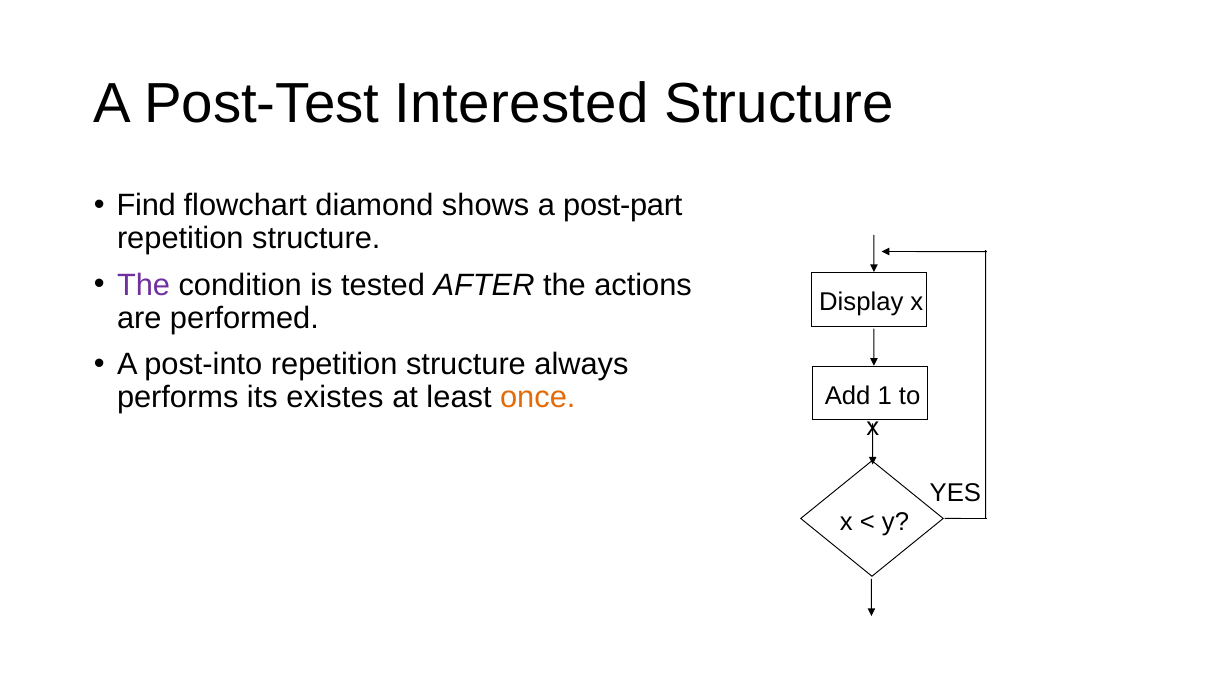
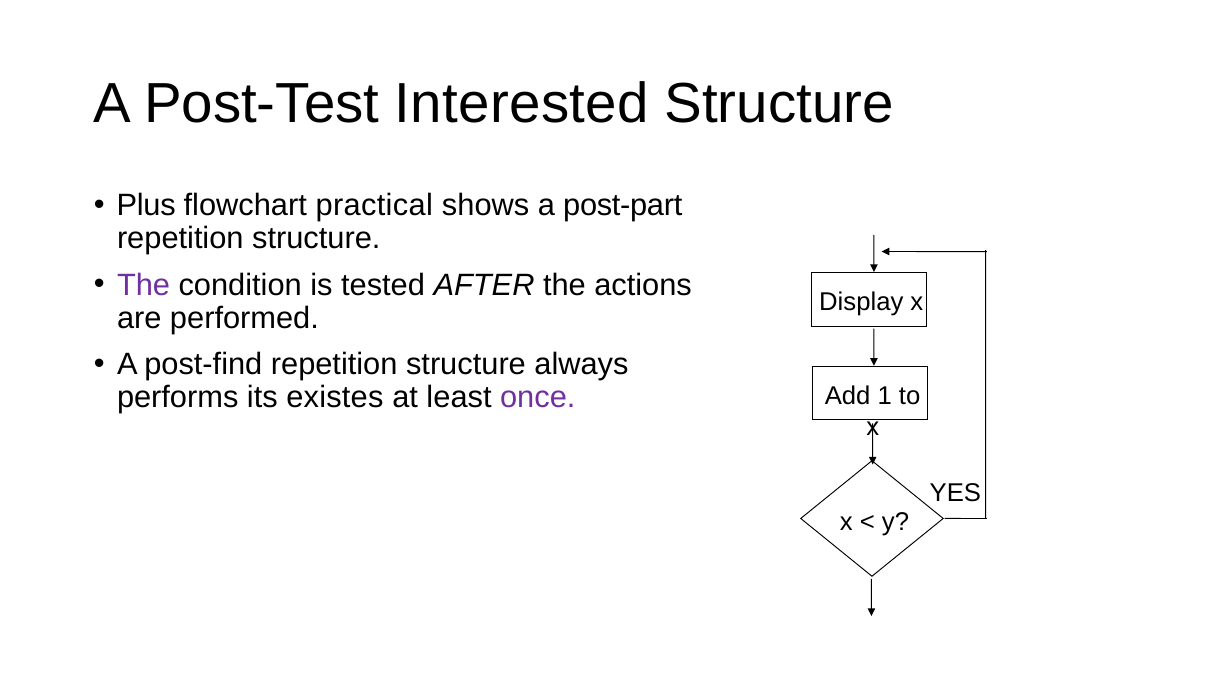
Find: Find -> Plus (146, 206)
diamond: diamond -> practical (374, 206)
post-into: post-into -> post-find (203, 364)
once colour: orange -> purple (538, 397)
